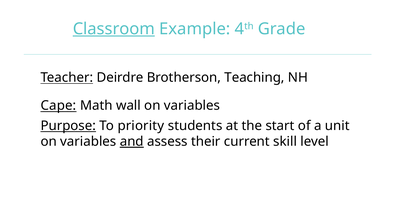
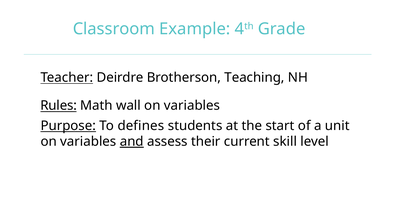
Classroom underline: present -> none (114, 29)
Cape: Cape -> Rules (59, 106)
priority: priority -> defines (141, 126)
